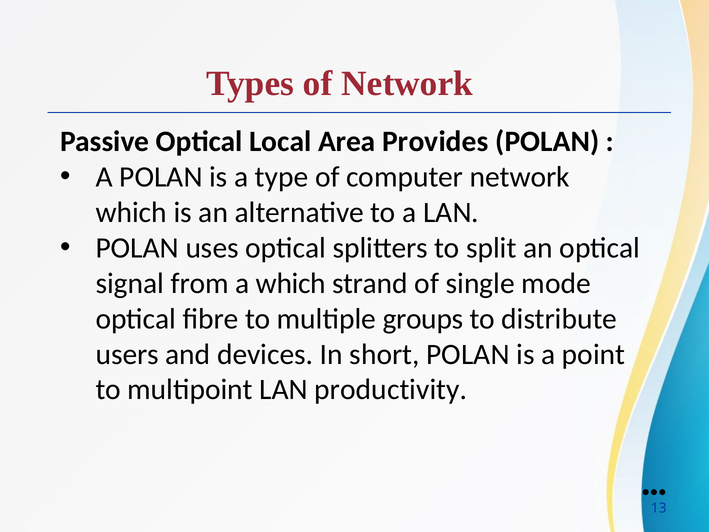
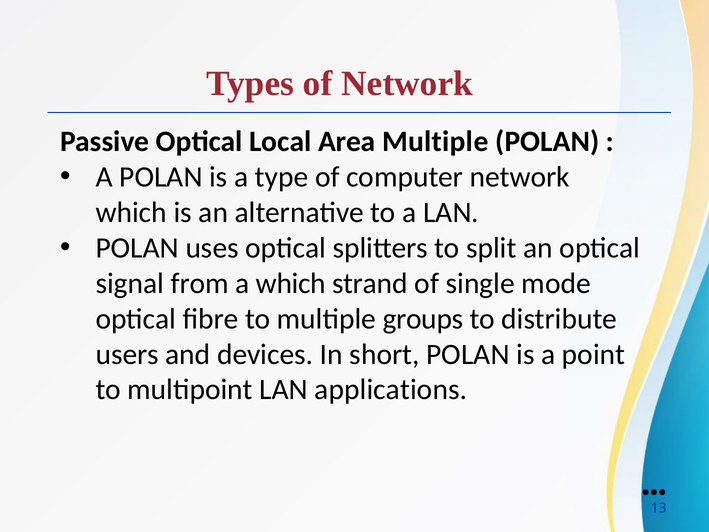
Area Provides: Provides -> Multiple (435, 141)
productivity: productivity -> applications (391, 390)
